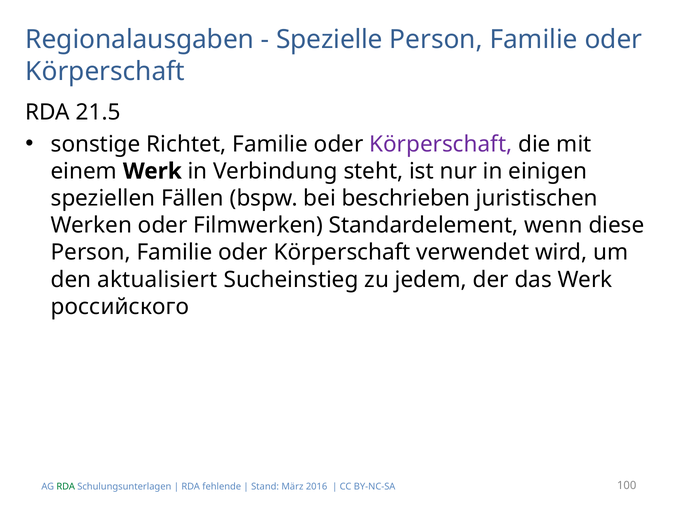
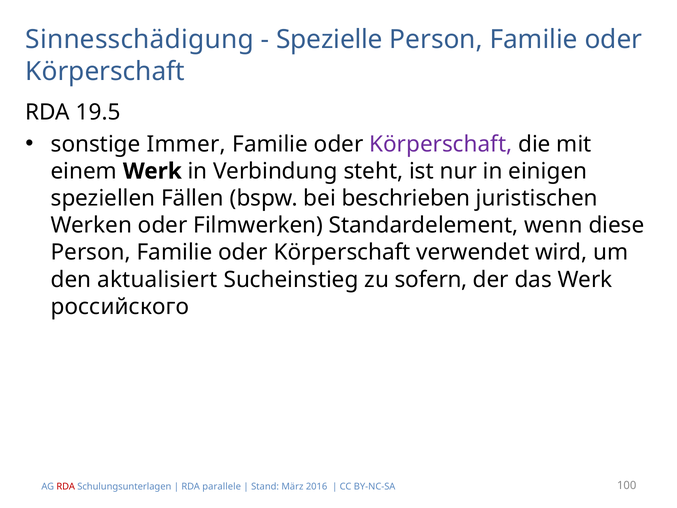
Regionalausgaben: Regionalausgaben -> Sinnesschädigung (140, 40)
21.5: 21.5 -> 19.5 (98, 112)
Richtet: Richtet -> Immer (186, 144)
jedem: jedem -> sofern (431, 279)
RDA colour: green -> red (66, 486)
fehlende: fehlende -> parallele (222, 486)
